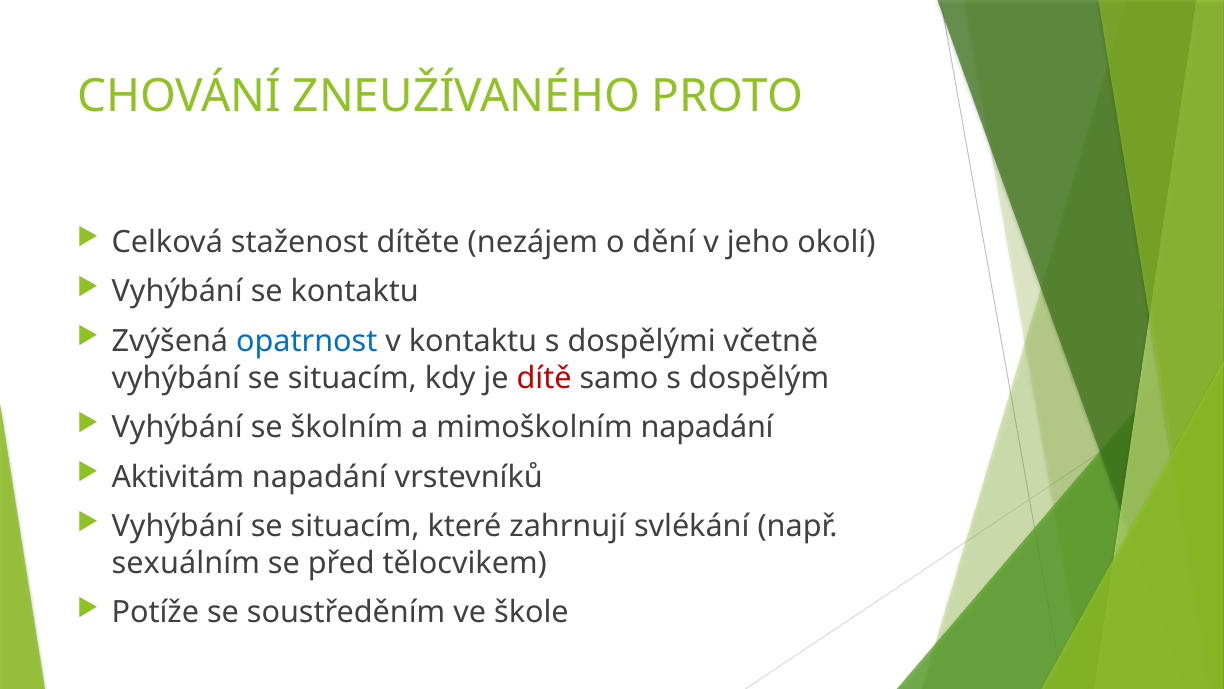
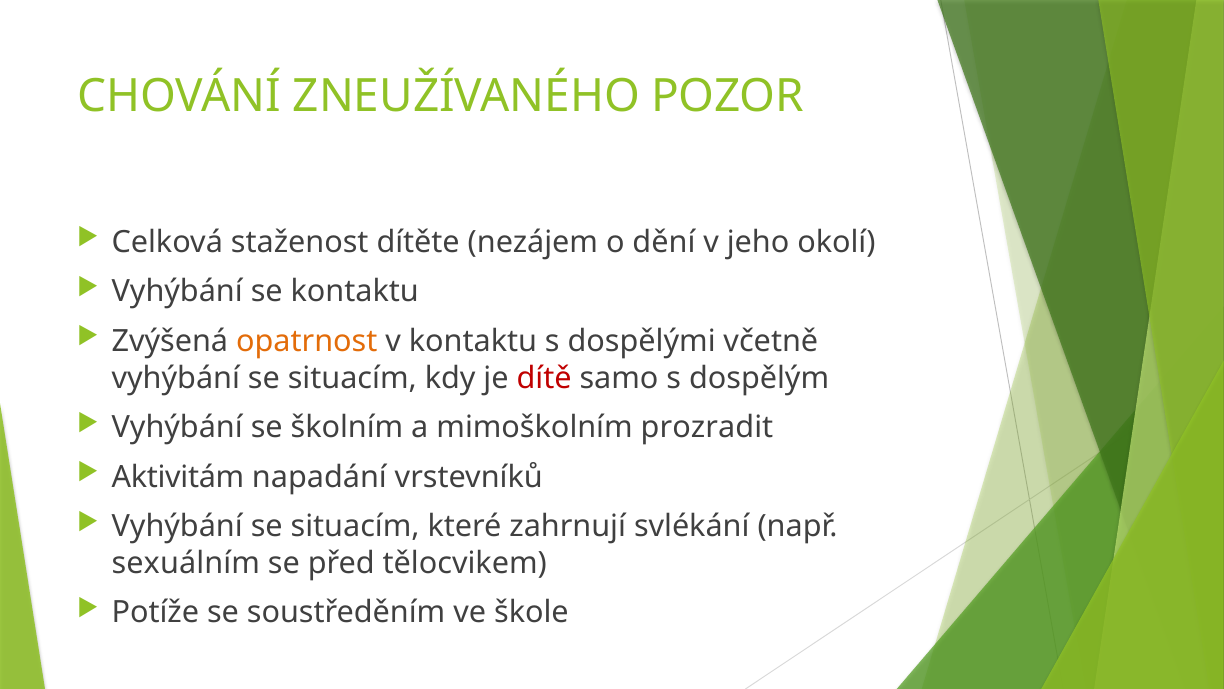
PROTO: PROTO -> POZOR (728, 97)
opatrnost colour: blue -> orange (307, 341)
mimoškolním napadání: napadání -> prozradit (707, 427)
